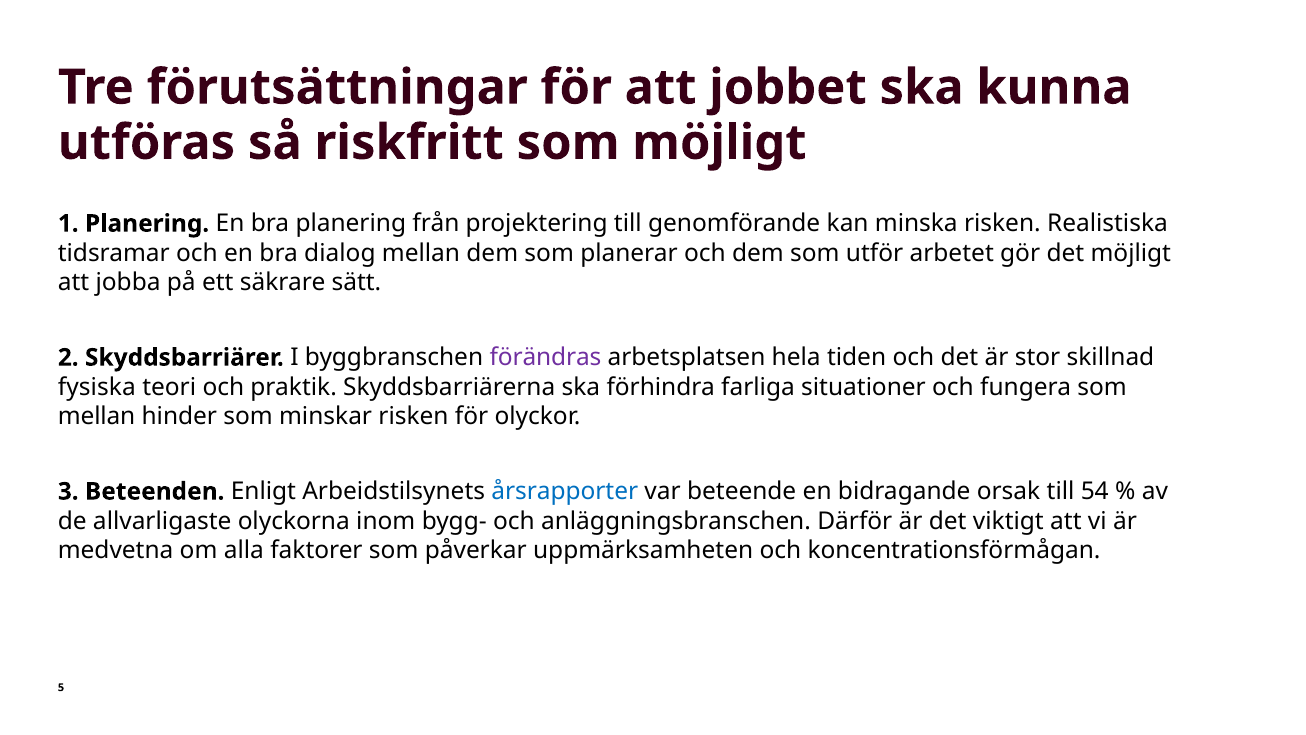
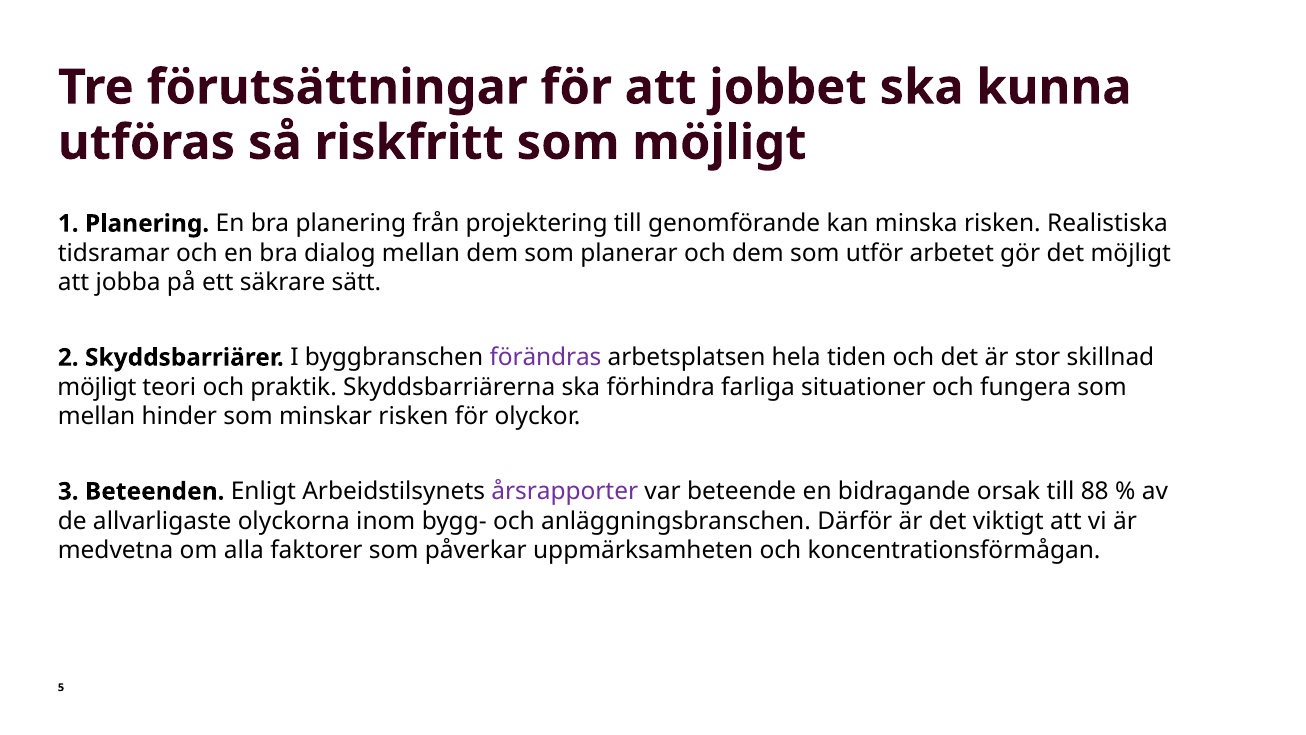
fysiska: fysiska -> möjligt (97, 387)
årsrapporter colour: blue -> purple (565, 491)
54: 54 -> 88 (1095, 491)
